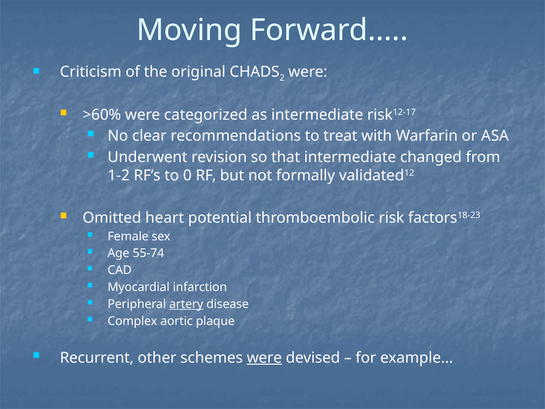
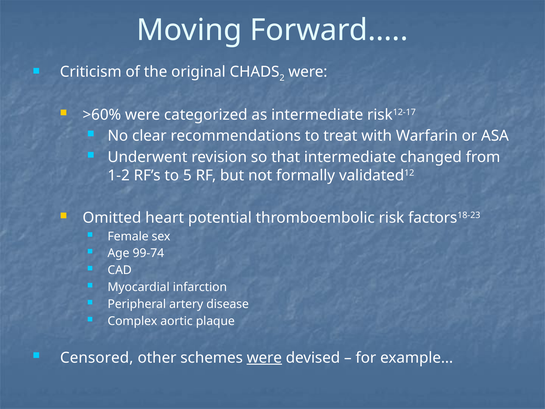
0: 0 -> 5 (187, 175)
55-74: 55-74 -> 99-74 (148, 253)
artery underline: present -> none (186, 304)
Recurrent: Recurrent -> Censored (97, 358)
